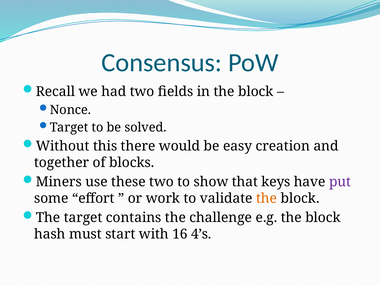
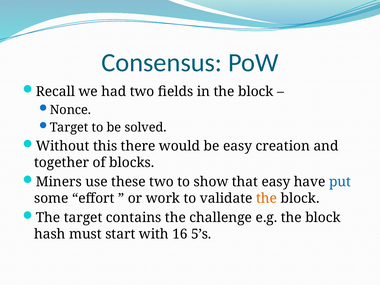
that keys: keys -> easy (276, 182)
put colour: purple -> blue (340, 182)
4’s: 4’s -> 5’s (201, 234)
